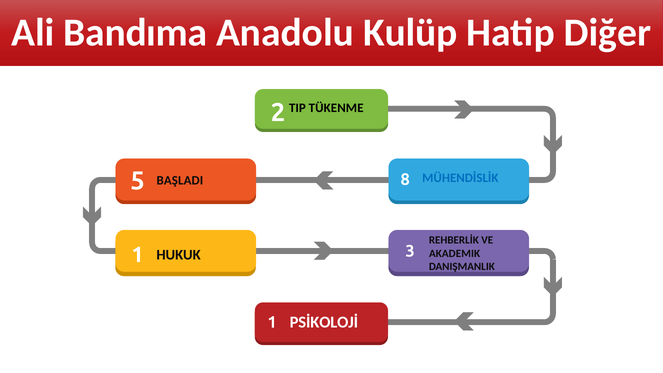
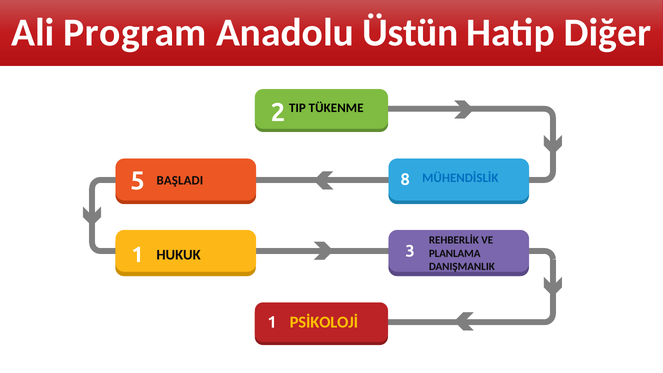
Bandıma: Bandıma -> Program (135, 33)
Kulüp: Kulüp -> Üstün (410, 33)
AKADEMIK: AKADEMIK -> PLANLAMA (455, 253)
PSİKOLOJİ colour: white -> yellow (324, 322)
